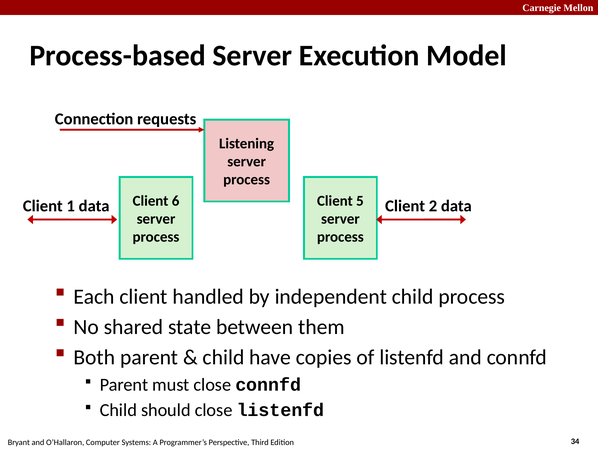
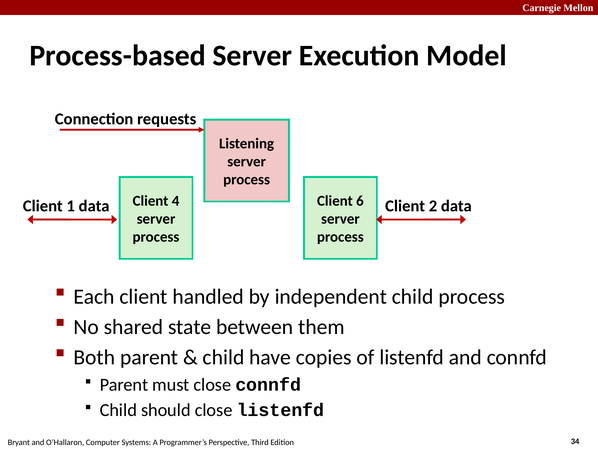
6: 6 -> 4 (176, 201)
5: 5 -> 6 (360, 201)
